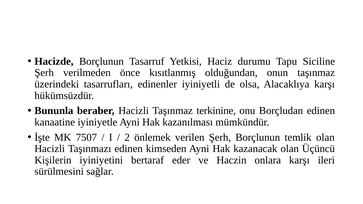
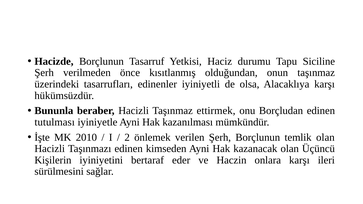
terkinine: terkinine -> ettirmek (216, 111)
kanaatine: kanaatine -> tutulması (55, 122)
7507: 7507 -> 2010 (86, 137)
